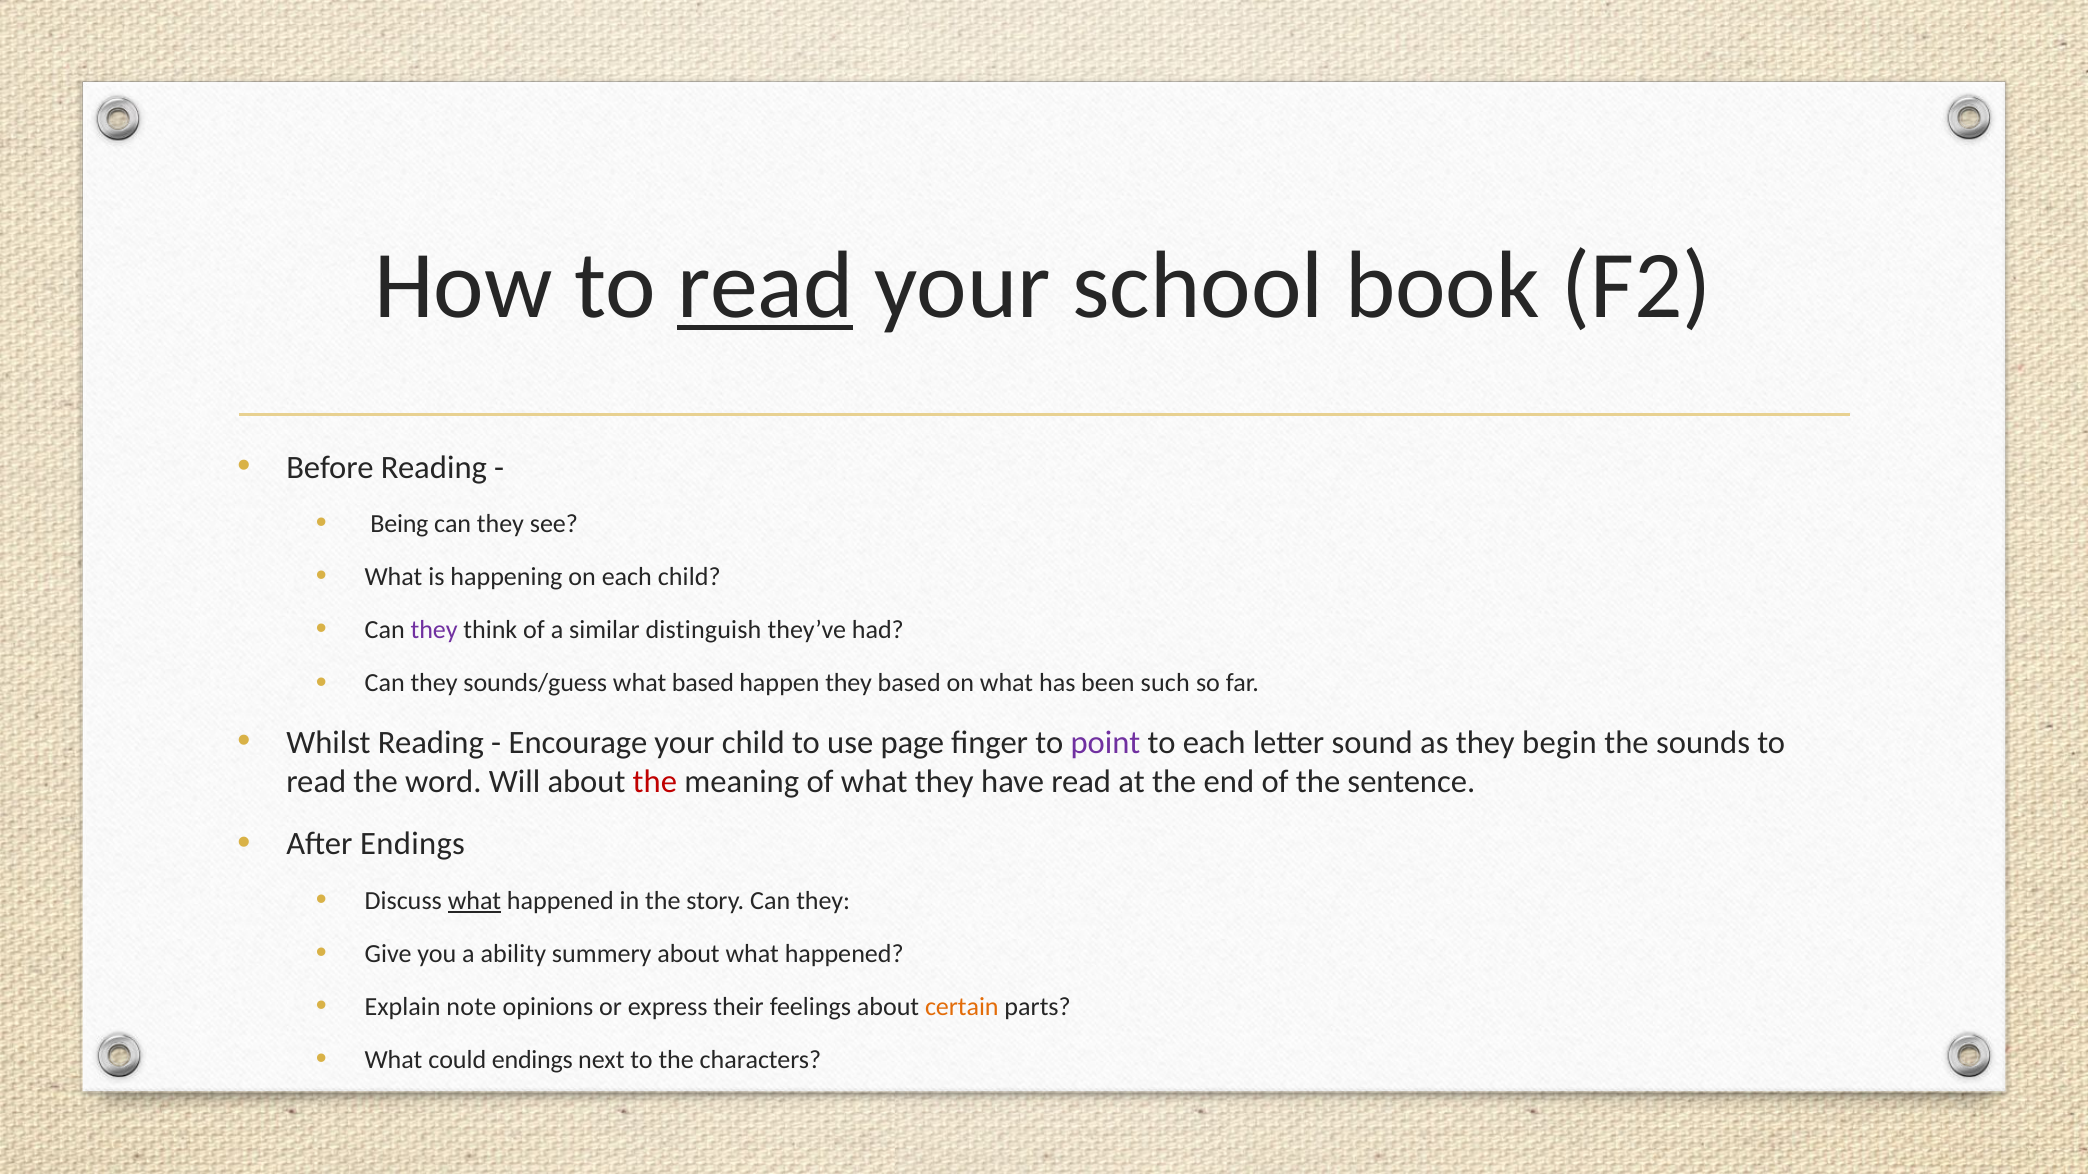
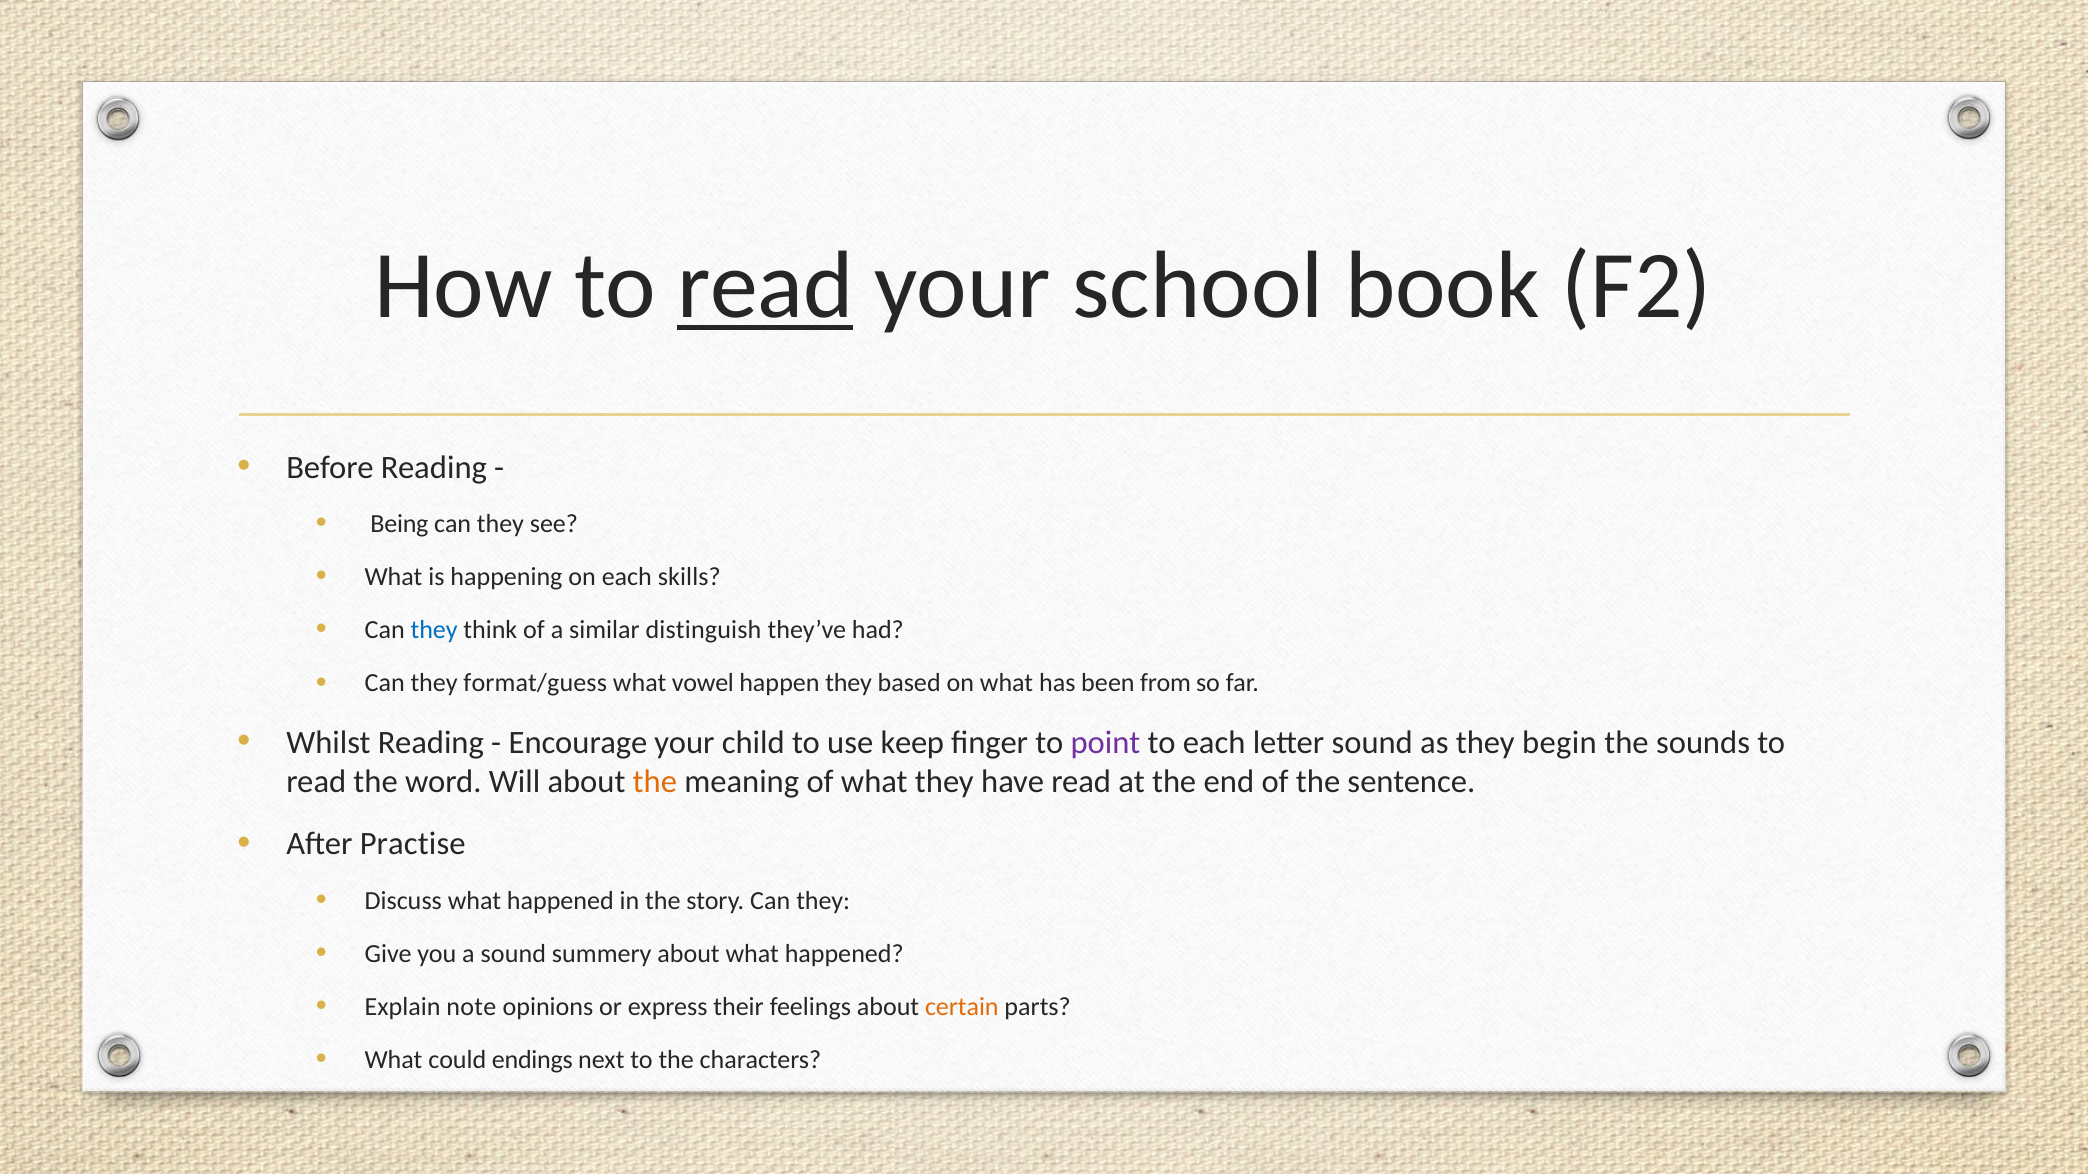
each child: child -> skills (689, 577)
they colour: purple -> blue (434, 630)
sounds/guess: sounds/guess -> format/guess (535, 683)
what based: based -> vowel (703, 683)
such: such -> from (1166, 683)
page: page -> keep (912, 743)
the colour: red -> orange (655, 782)
After Endings: Endings -> Practise (413, 844)
what underline: present -> none (474, 901)
a ability: ability -> sound (513, 954)
